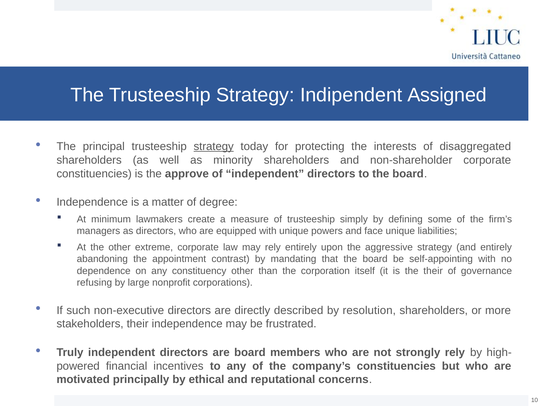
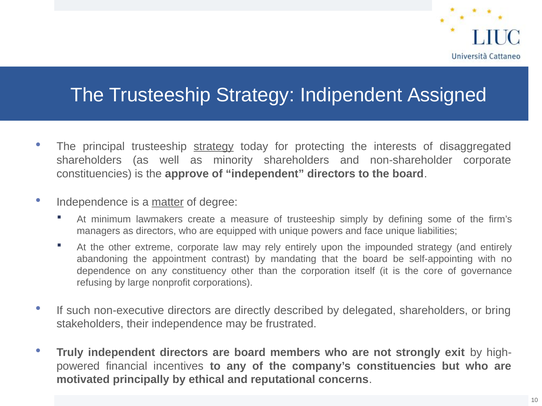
matter underline: none -> present (168, 202)
aggressive: aggressive -> impounded (389, 248)
the their: their -> core (433, 271)
resolution: resolution -> delegated (369, 311)
more: more -> bring (498, 311)
strongly rely: rely -> exit (455, 353)
